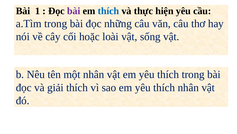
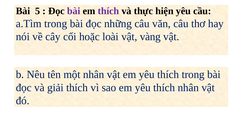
1: 1 -> 5 (38, 11)
thích colour: blue -> purple (108, 11)
sống: sống -> vàng (150, 37)
